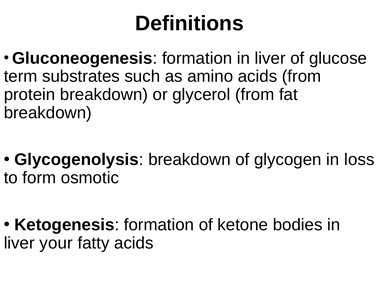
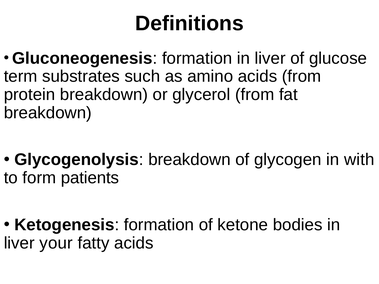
loss: loss -> with (359, 160)
osmotic: osmotic -> patients (90, 178)
